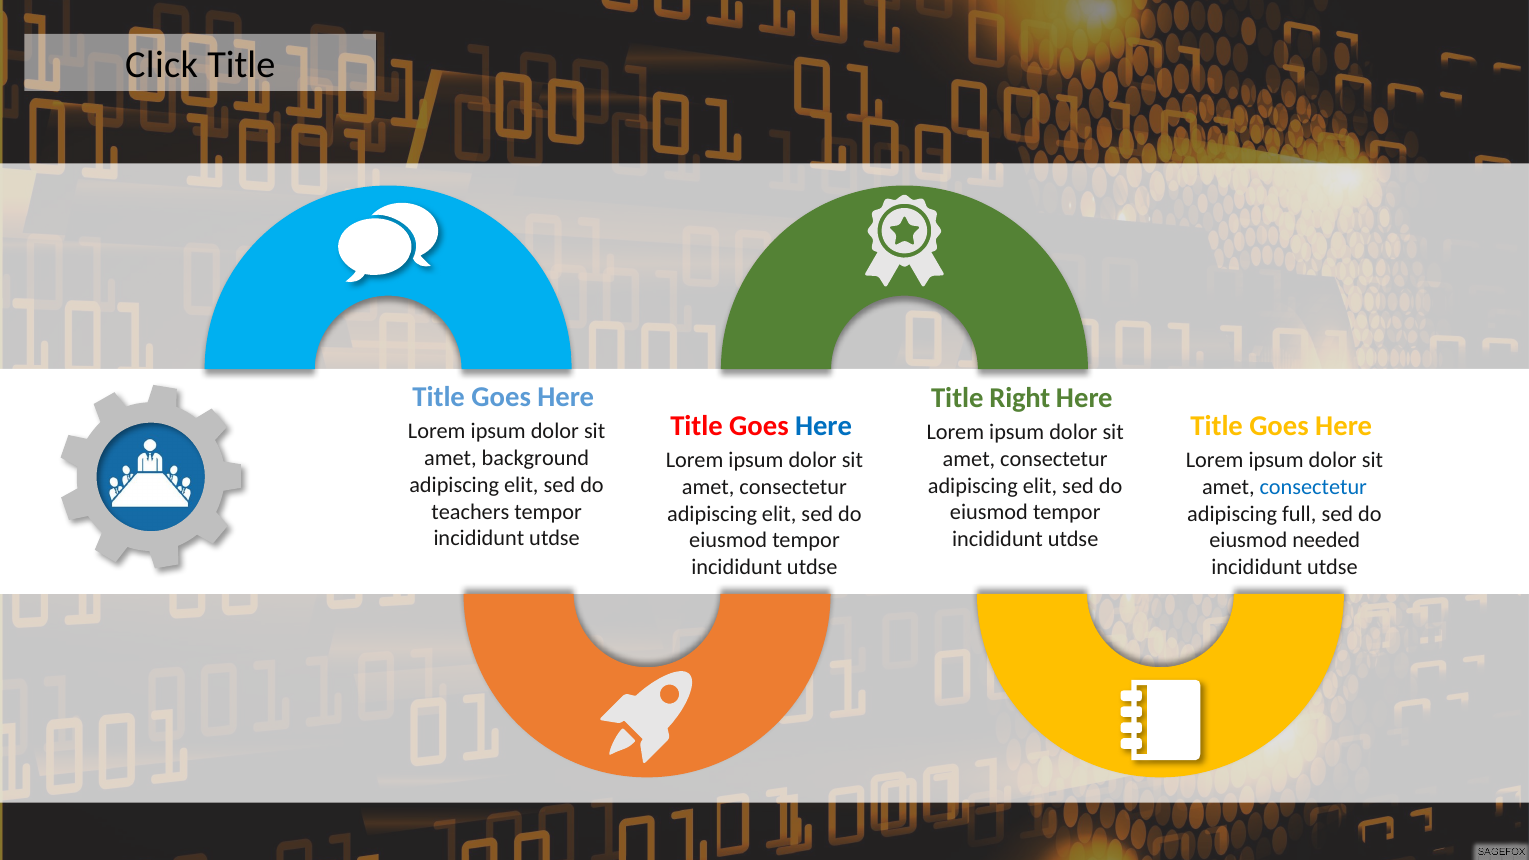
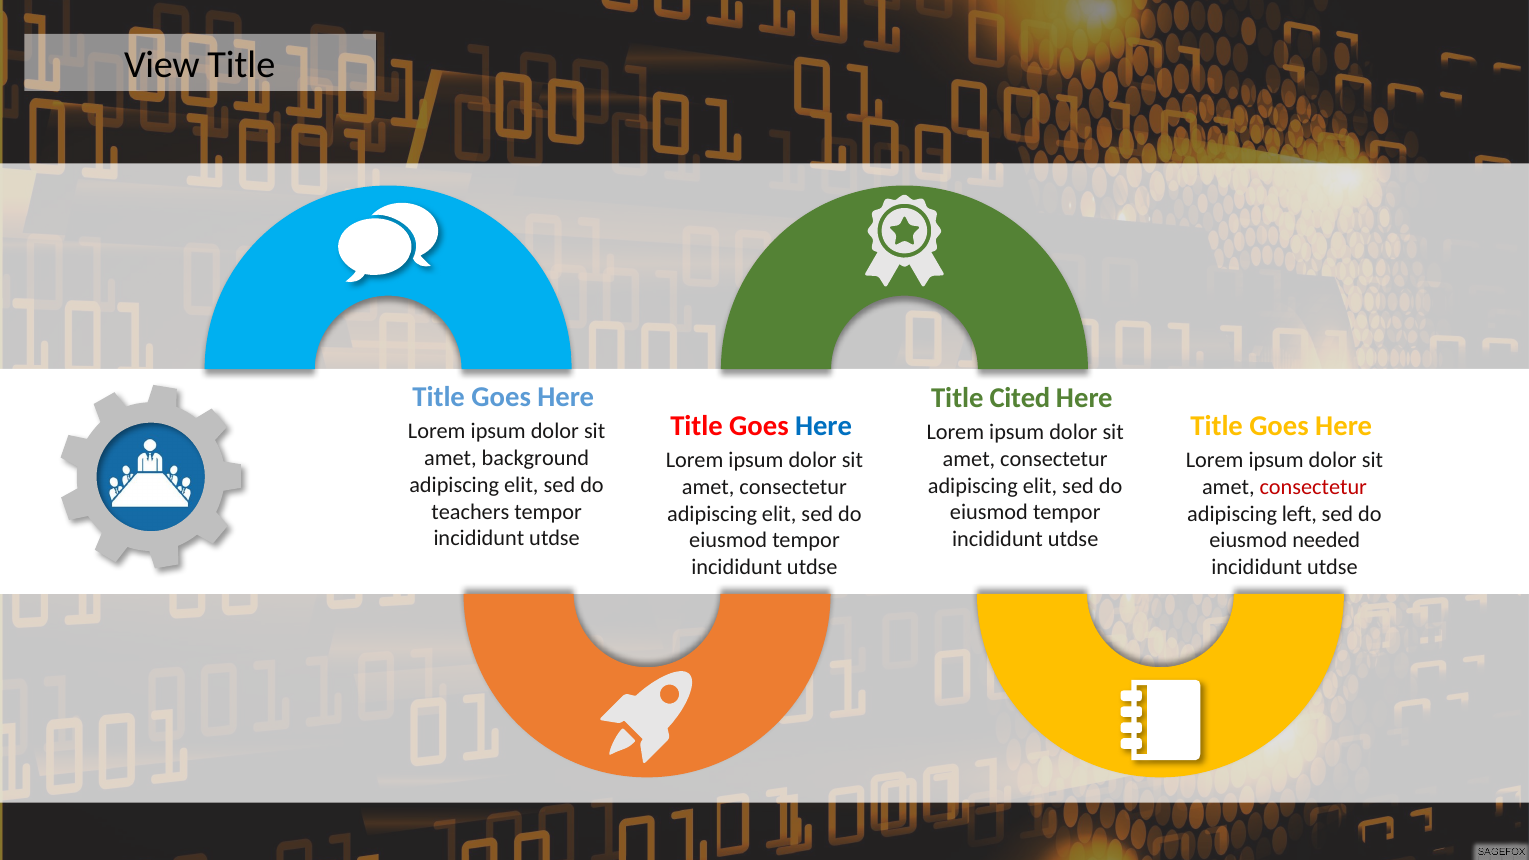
Click: Click -> View (162, 65)
Right: Right -> Cited (1020, 398)
consectetur colour: blue -> red (1313, 487)
full: full -> left (1299, 514)
